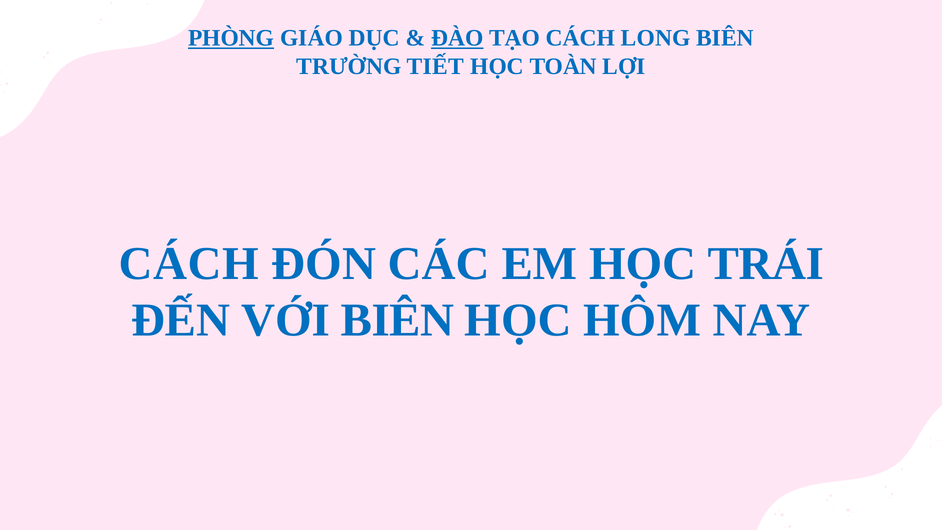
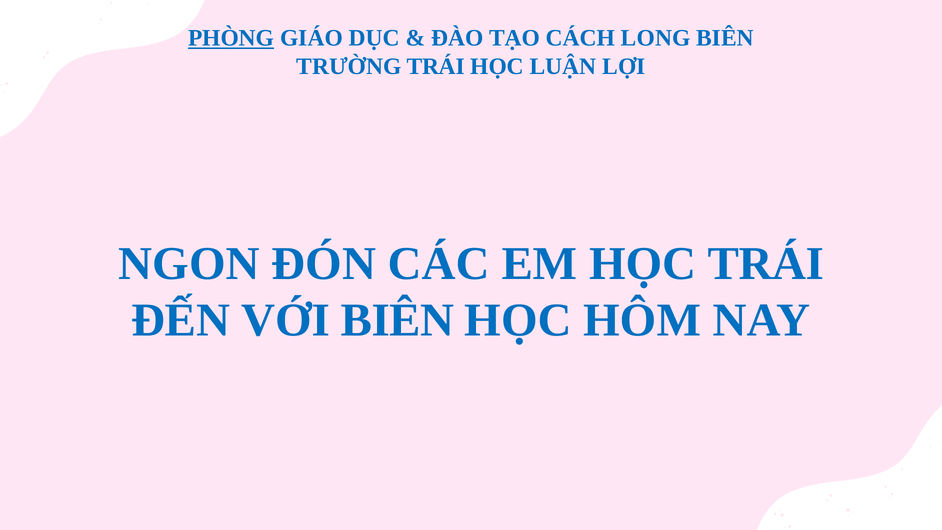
ĐÀO underline: present -> none (457, 38)
TRƯỜNG TIẾT: TIẾT -> TRÁI (436, 66)
TOÀN: TOÀN -> LUẬN (563, 66)
CÁCH: CÁCH -> NGON (189, 264)
